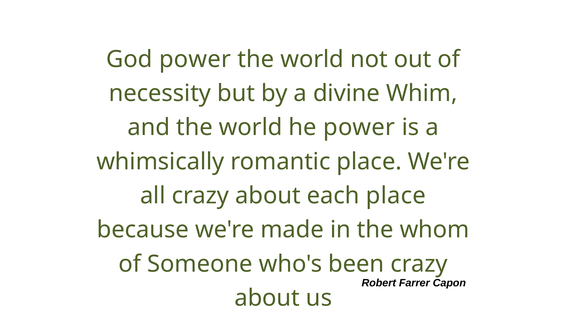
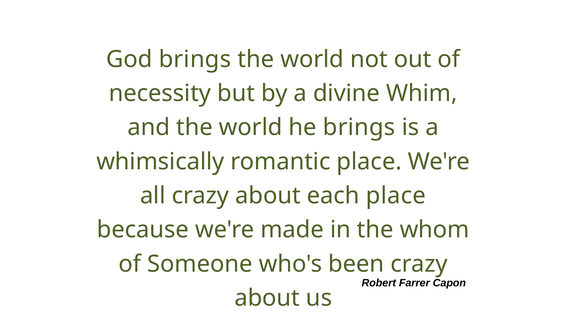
God power: power -> brings (195, 59)
he power: power -> brings (359, 128)
